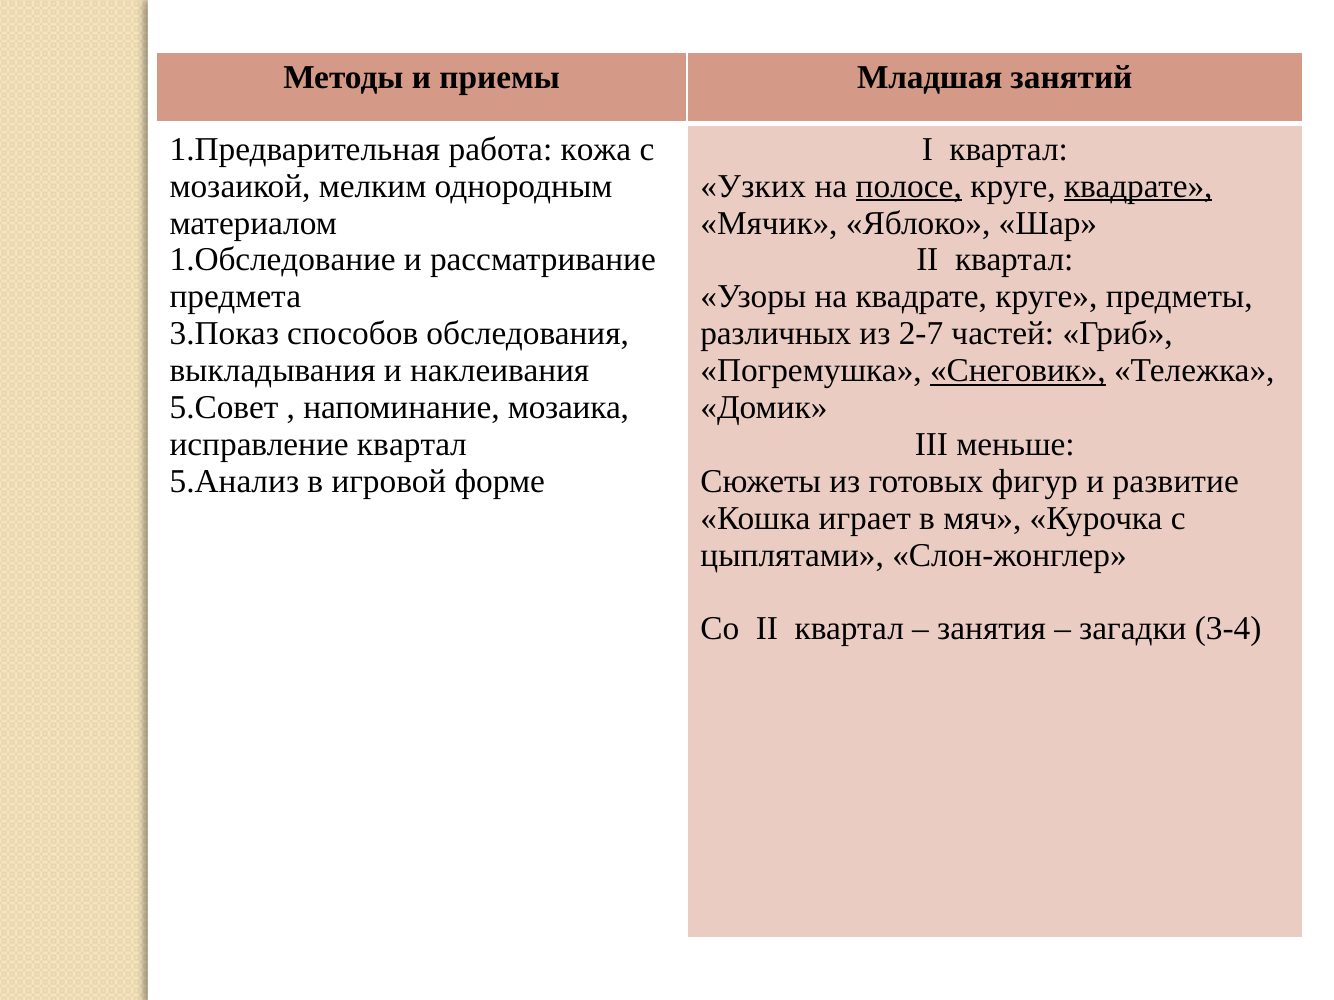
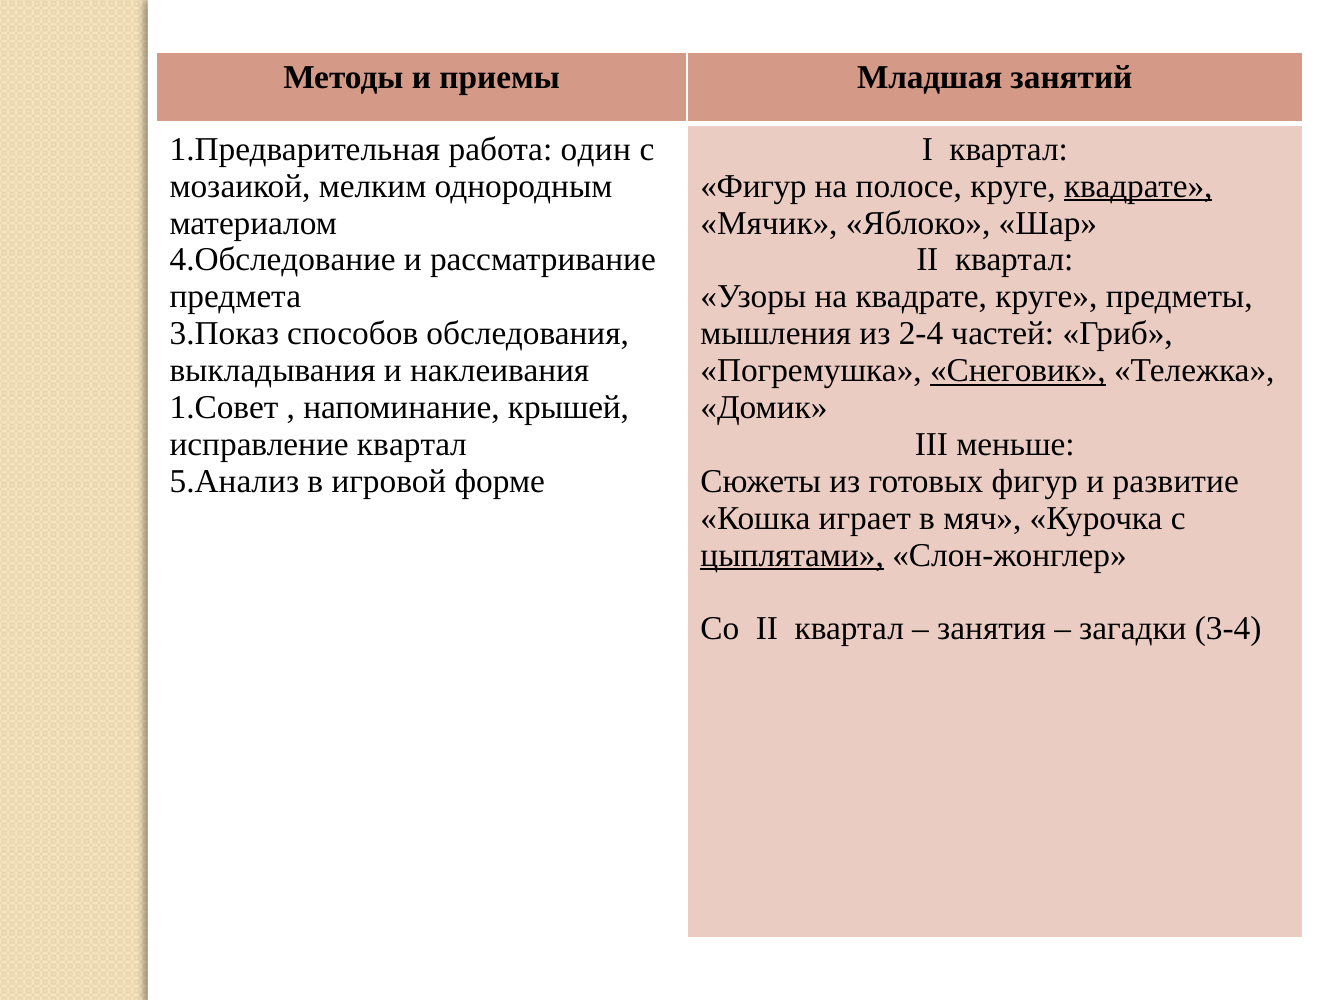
кожа: кожа -> один (596, 149)
Узких: Узких -> Фигур (754, 186)
полосе underline: present -> none (909, 186)
1.Обследование: 1.Обследование -> 4.Обследование (283, 260)
различных: различных -> мышления (776, 334)
2-7: 2-7 -> 2-4 (921, 334)
5.Совет: 5.Совет -> 1.Совет (224, 408)
мозаика: мозаика -> крышей (568, 408)
цыплятами underline: none -> present (792, 555)
